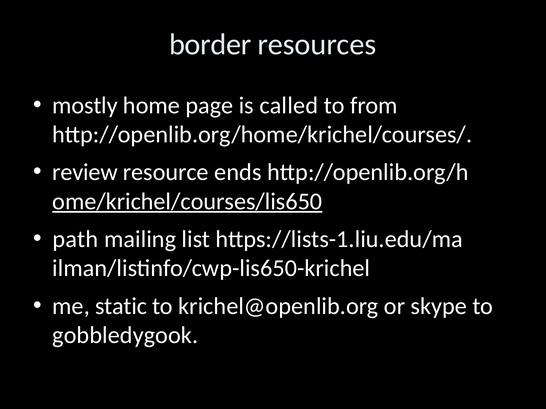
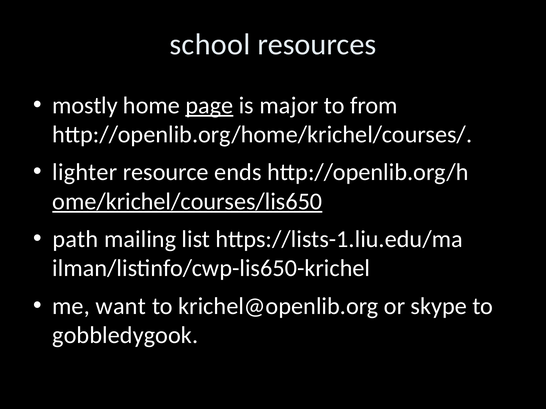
border: border -> school (210, 44)
page underline: none -> present (209, 105)
called: called -> major (289, 105)
review: review -> lighter (85, 172)
static: static -> want (121, 306)
